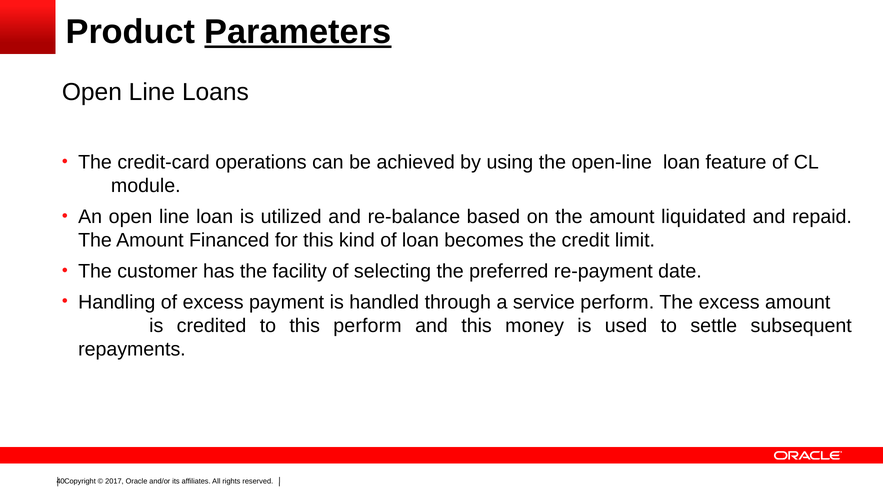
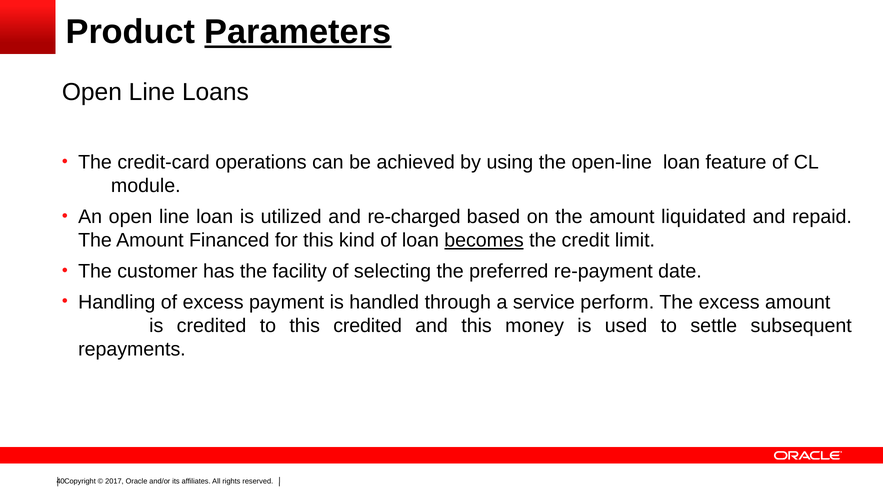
re-balance: re-balance -> re-charged (414, 217)
becomes underline: none -> present (484, 240)
this perform: perform -> credited (368, 326)
